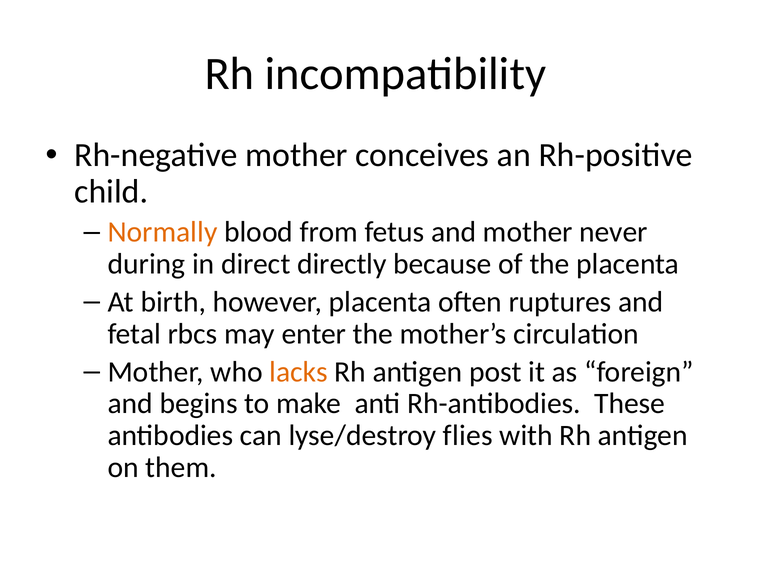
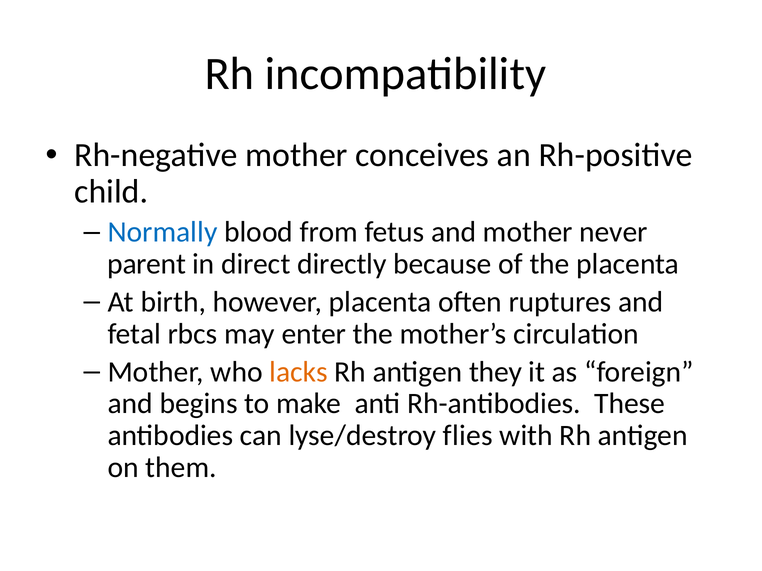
Normally colour: orange -> blue (163, 232)
during: during -> parent (147, 264)
post: post -> they (496, 372)
